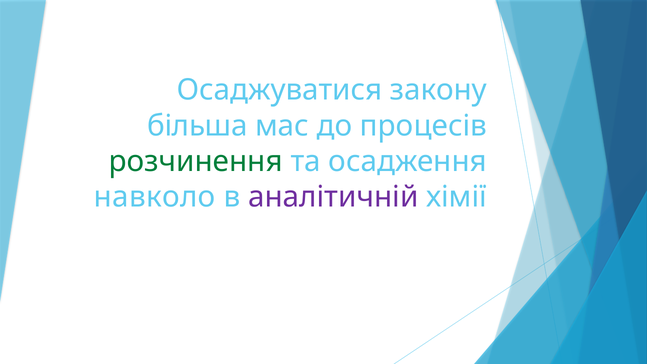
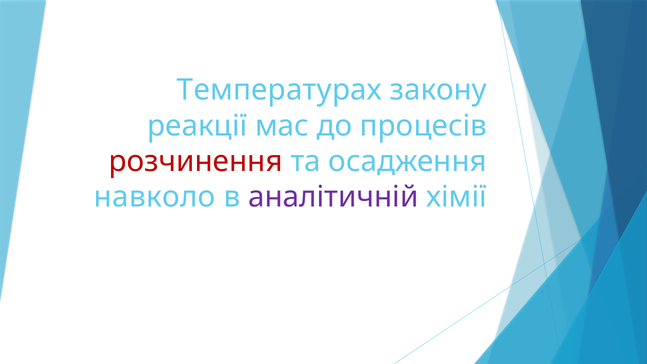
Осаджуватися: Осаджуватися -> Температурах (280, 90)
більша: більша -> реакції (197, 126)
розчинення colour: green -> red (196, 161)
